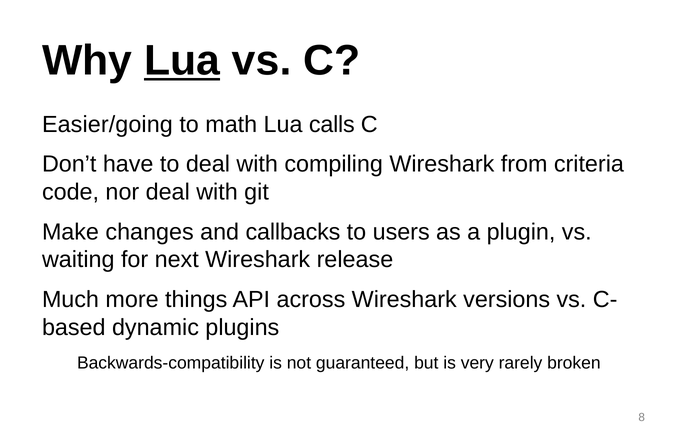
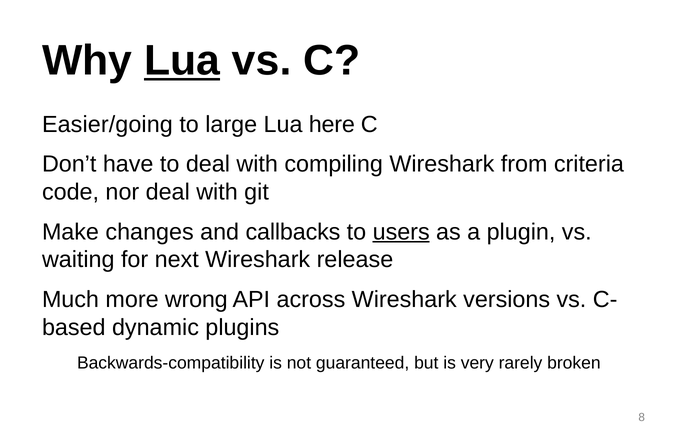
math: math -> large (231, 125)
calls: calls -> here (332, 125)
users underline: none -> present (401, 232)
things: things -> wrong (196, 300)
